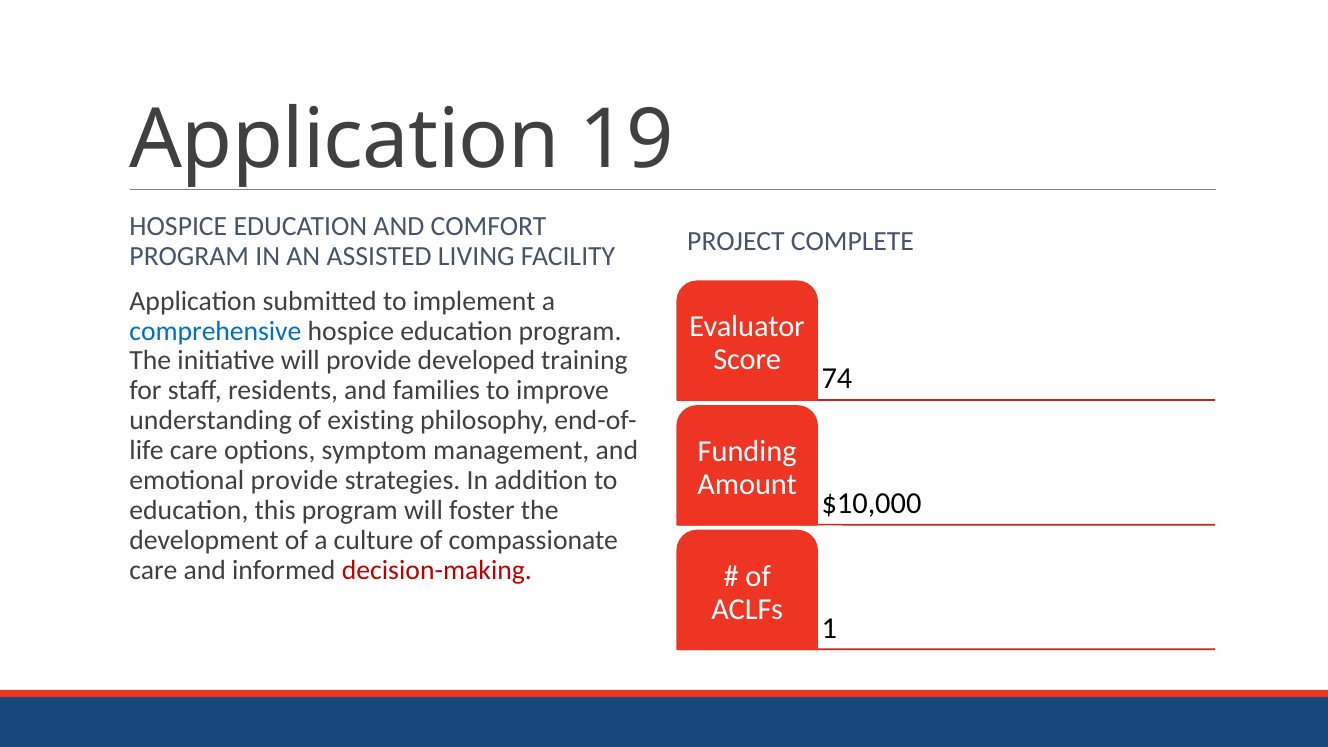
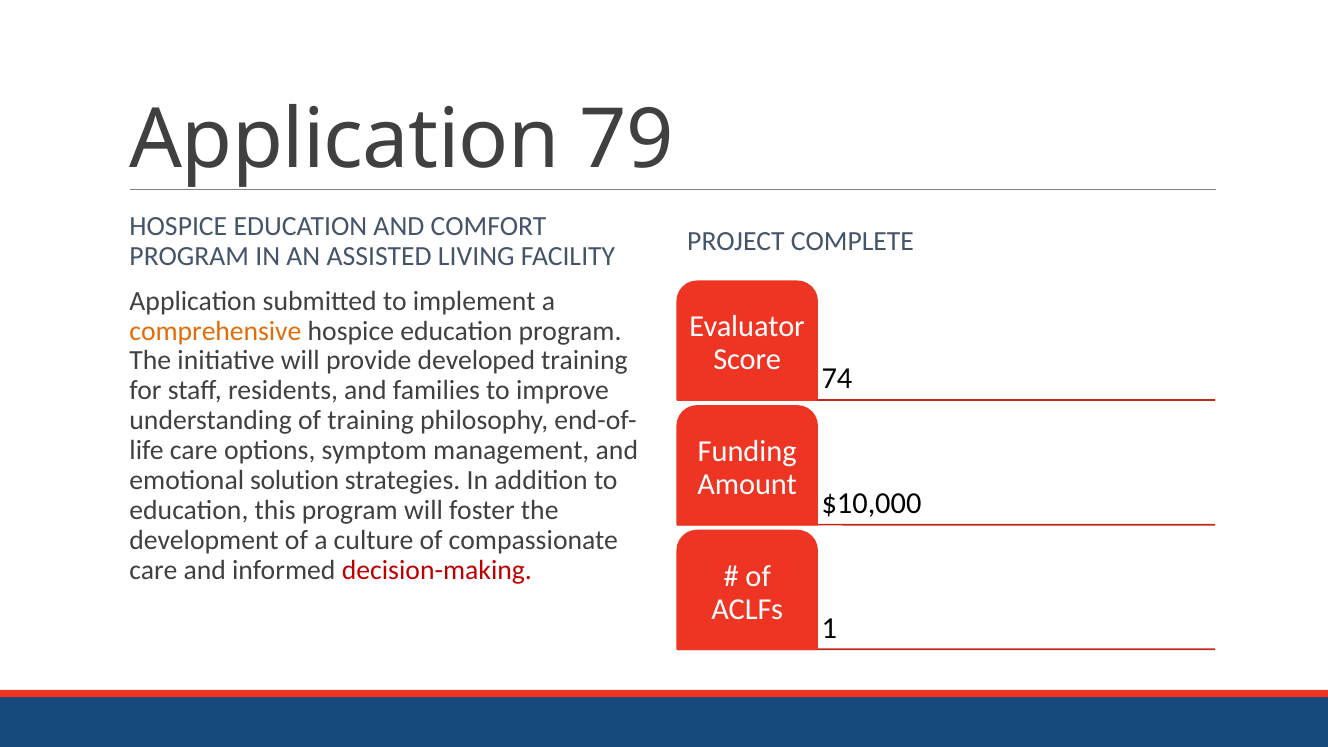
19: 19 -> 79 (627, 140)
comprehensive colour: blue -> orange (215, 331)
of existing: existing -> training (371, 421)
emotional provide: provide -> solution (295, 480)
